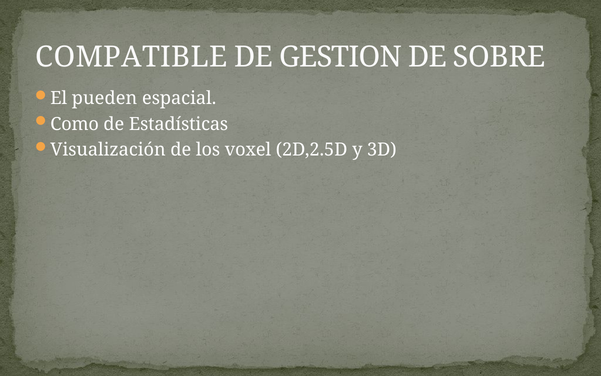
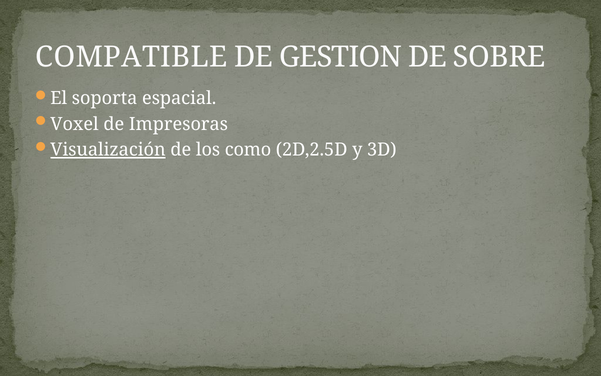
pueden: pueden -> soporta (105, 98)
Como: Como -> Voxel (75, 124)
Estadísticas: Estadísticas -> Impresoras (178, 124)
Visualización underline: none -> present (108, 150)
voxel: voxel -> como (248, 150)
